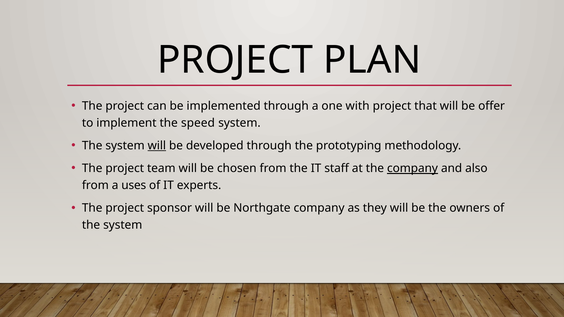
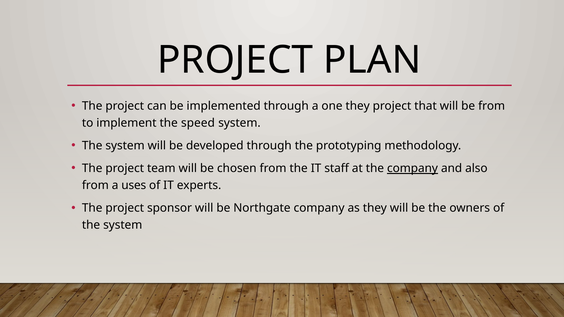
one with: with -> they (358, 106)
be offer: offer -> from (492, 106)
will underline: present -> none (157, 146)
